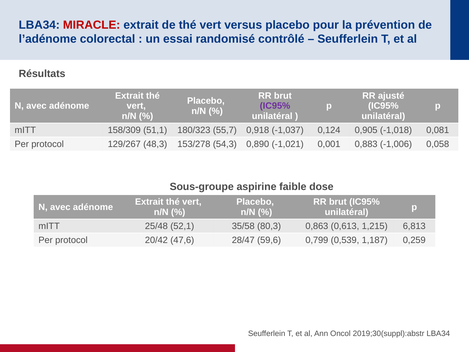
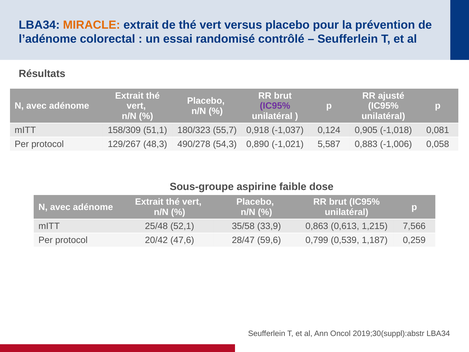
MIRACLE colour: red -> orange (92, 25)
153/278: 153/278 -> 490/278 (194, 144)
0,001: 0,001 -> 5,587 (329, 144)
80,3: 80,3 -> 33,9 (269, 226)
6,813: 6,813 -> 7,566 (414, 226)
